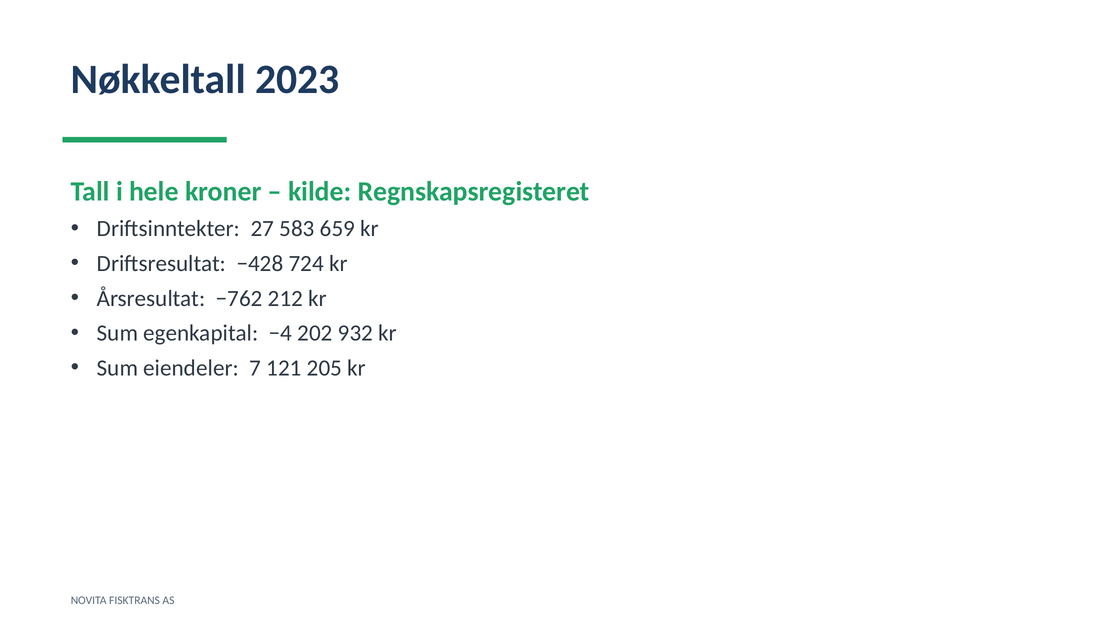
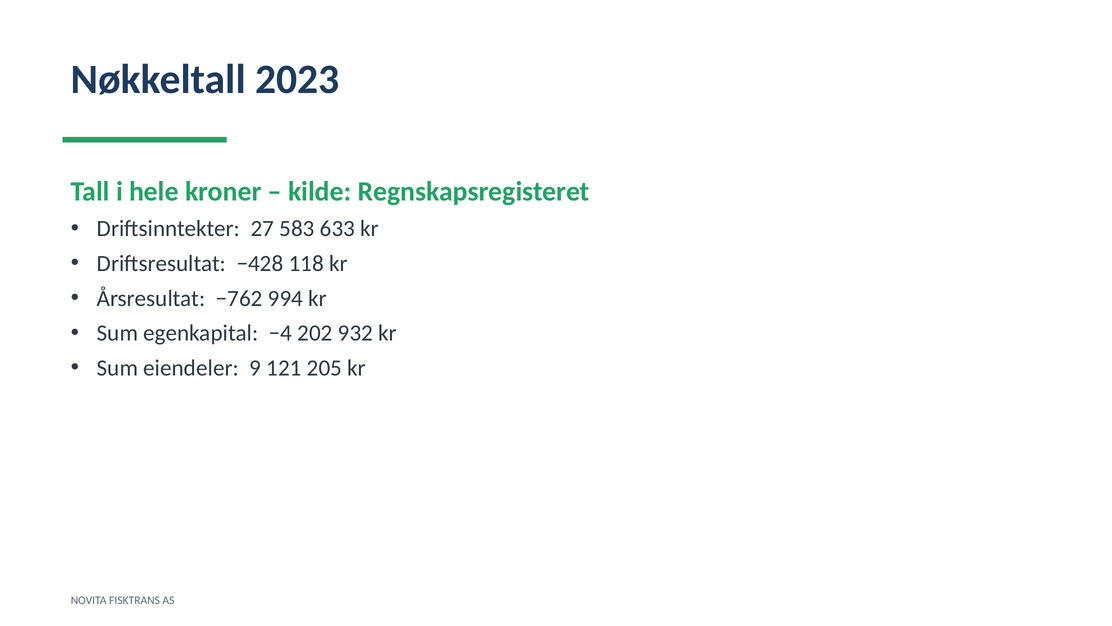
659: 659 -> 633 (337, 229)
724: 724 -> 118 (306, 263)
212: 212 -> 994 (285, 298)
7: 7 -> 9 (255, 368)
